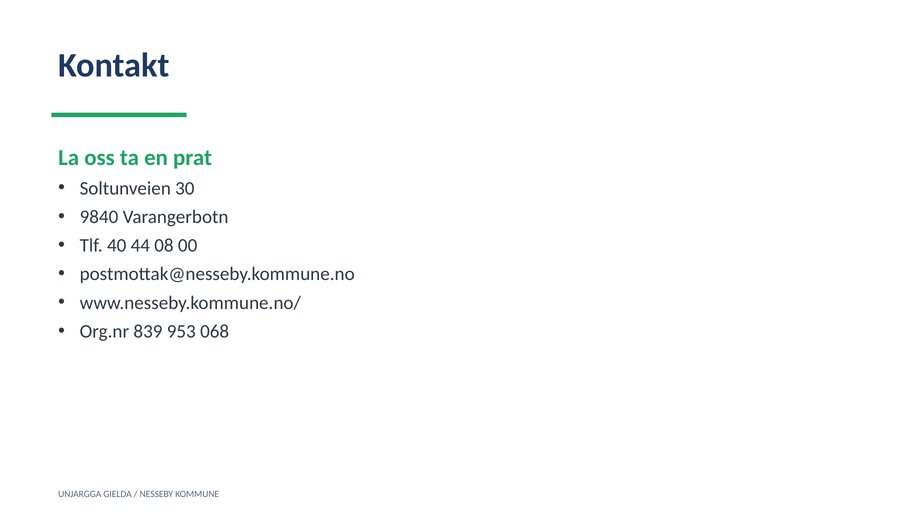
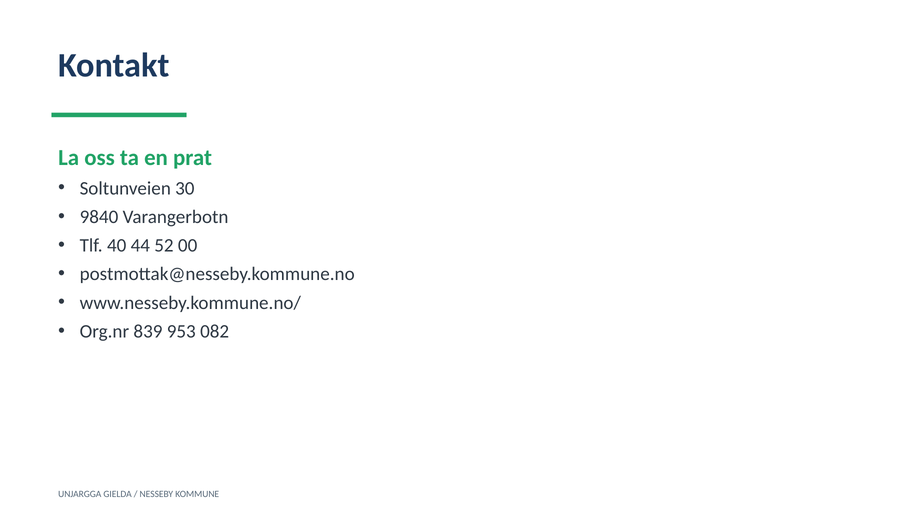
08: 08 -> 52 (164, 245)
068: 068 -> 082 (215, 331)
